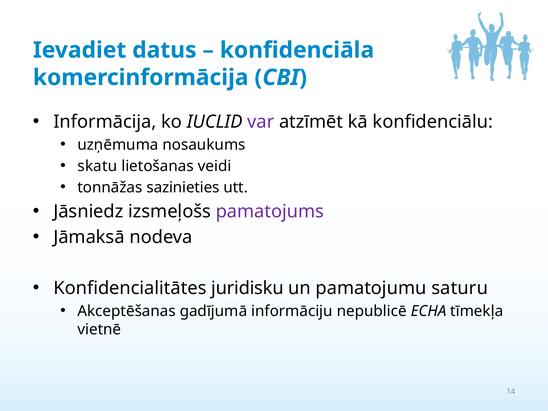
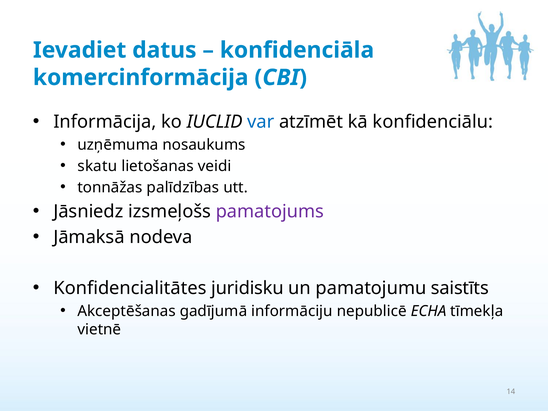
var colour: purple -> blue (261, 122)
sazinieties: sazinieties -> palīdzības (183, 187)
saturu: saturu -> saistīts (460, 288)
